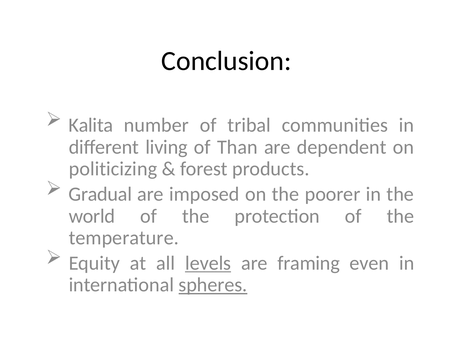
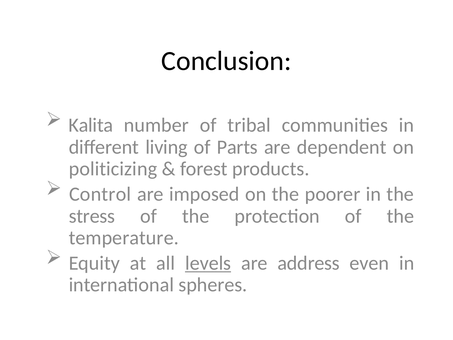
Than: Than -> Parts (237, 147)
Gradual: Gradual -> Control (100, 194)
world: world -> stress (92, 216)
framing: framing -> address (309, 263)
spheres underline: present -> none (213, 285)
